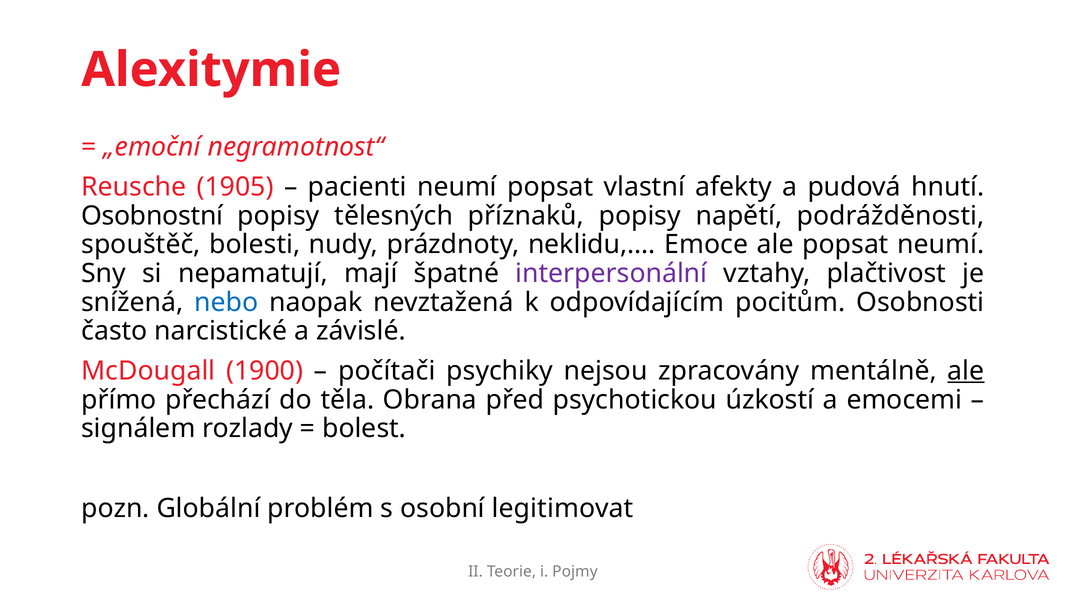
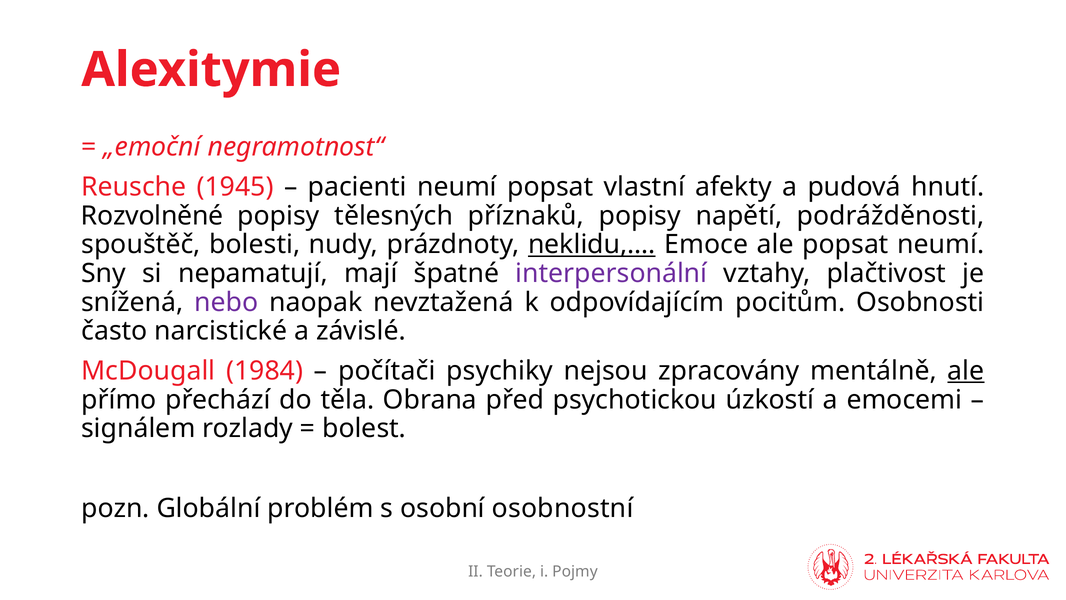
1905: 1905 -> 1945 (235, 187)
Osobnostní: Osobnostní -> Rozvolněné (152, 216)
neklidu,… underline: none -> present (592, 245)
nebo colour: blue -> purple (226, 302)
1900: 1900 -> 1984 (265, 371)
legitimovat: legitimovat -> osobnostní (563, 508)
